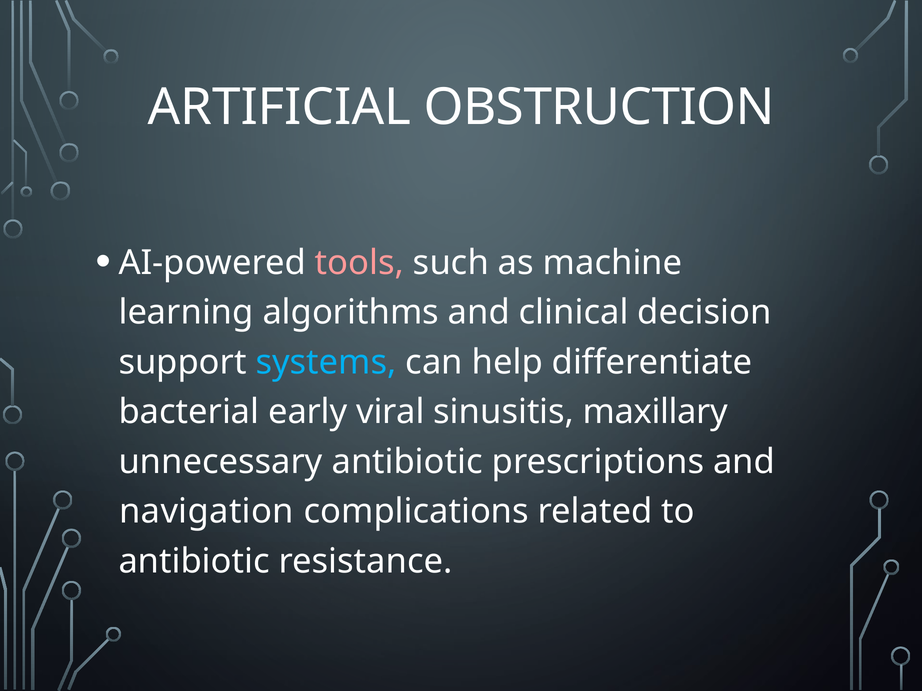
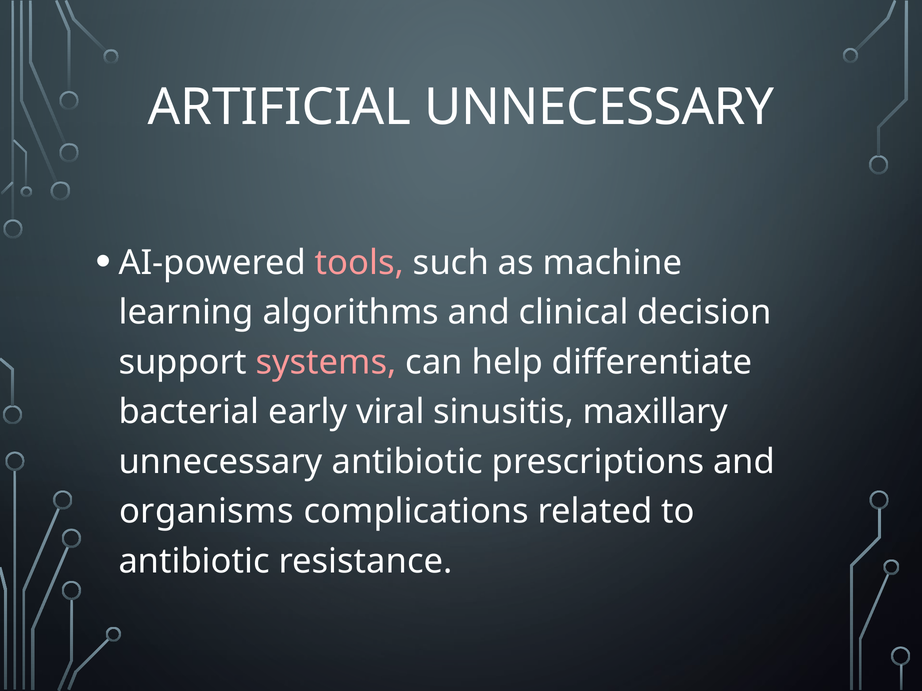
ARTIFICIAL OBSTRUCTION: OBSTRUCTION -> UNNECESSARY (599, 107)
systems colour: light blue -> pink (326, 363)
navigation: navigation -> organisms (206, 512)
